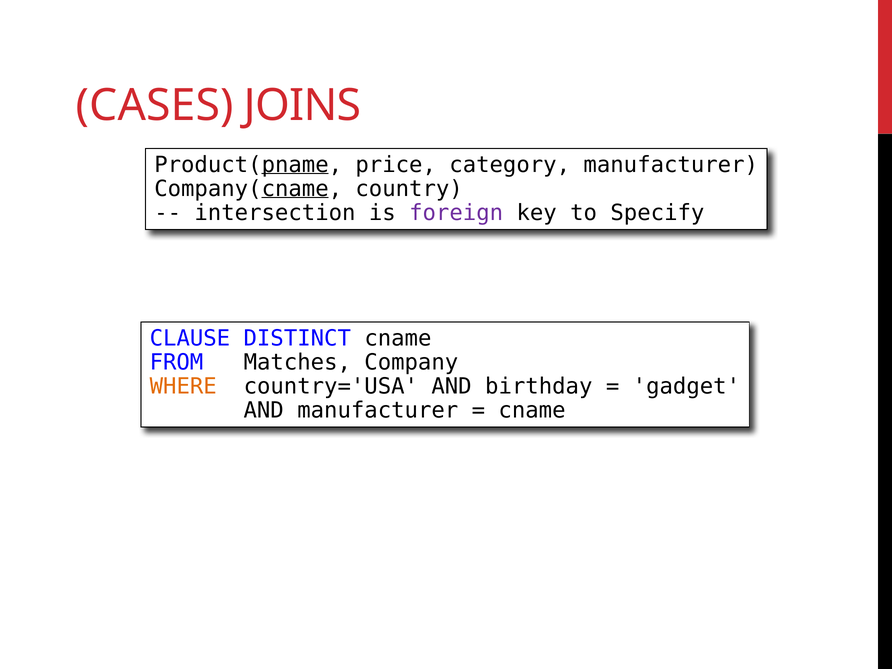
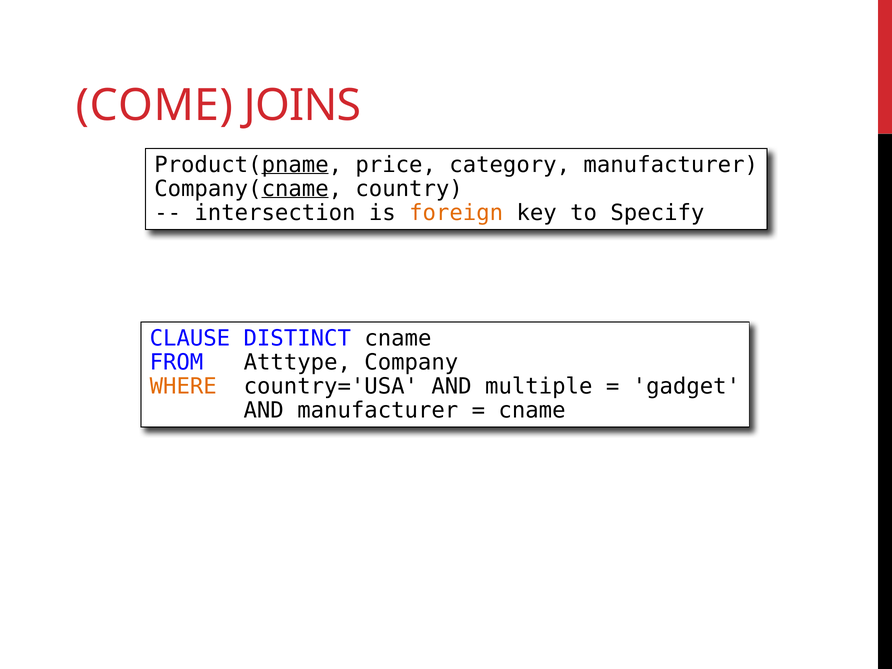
CASES: CASES -> COME (154, 106)
foreign colour: purple -> orange (456, 213)
Matches: Matches -> Atttype (297, 362)
birthday: birthday -> multiple (539, 386)
